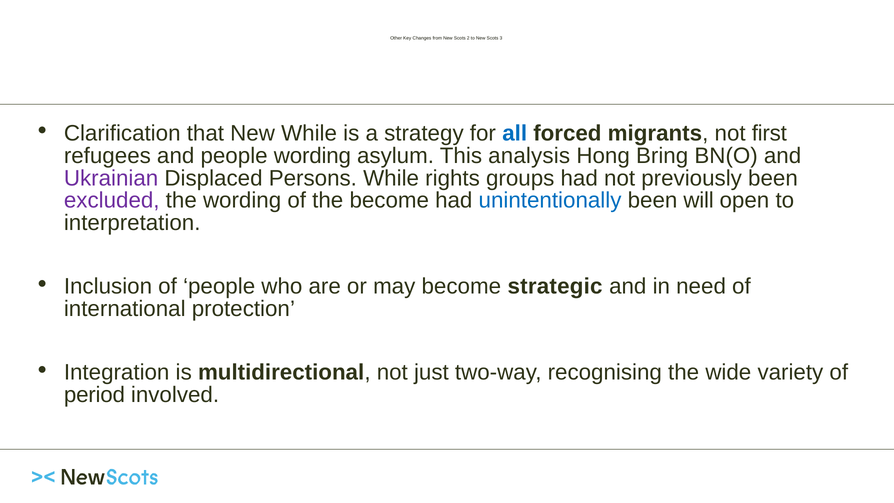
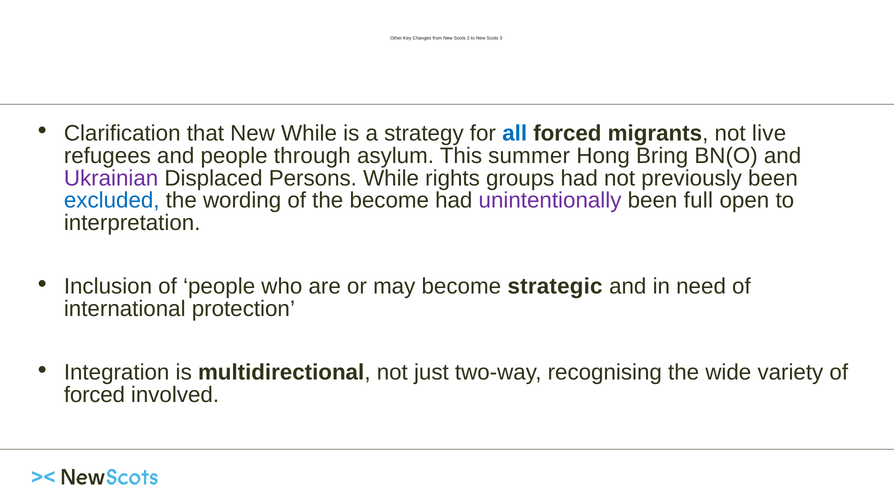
first: first -> live (769, 133)
people wording: wording -> through (312, 156)
analysis: analysis -> summer (529, 156)
excluded colour: purple -> blue (112, 201)
unintentionally colour: blue -> purple (550, 201)
will: will -> full (698, 201)
period: period -> forced (94, 395)
